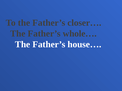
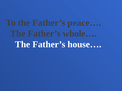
closer…: closer… -> peace… (84, 23)
